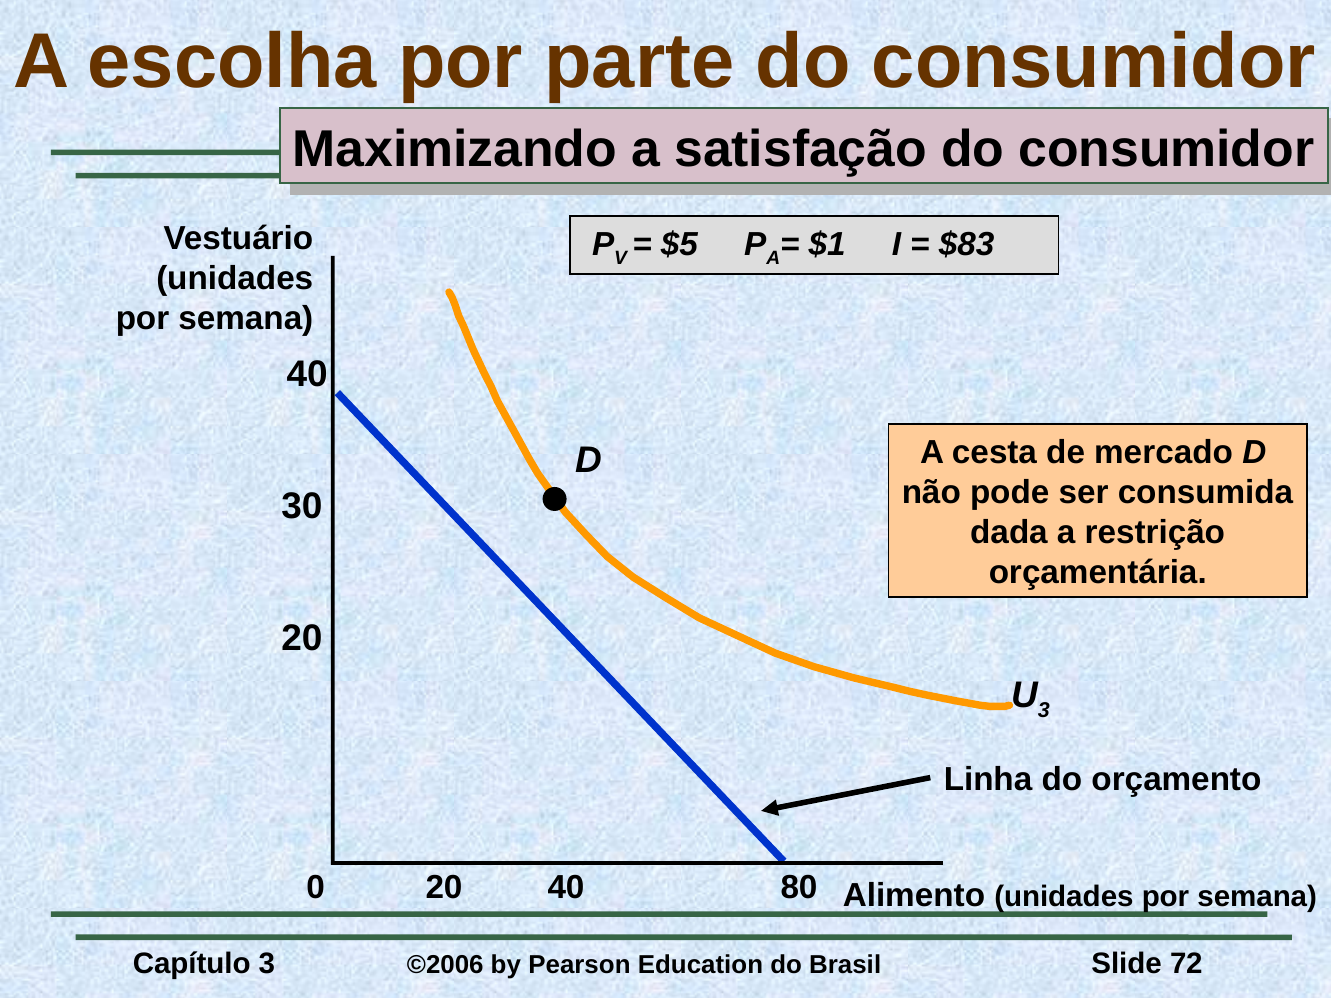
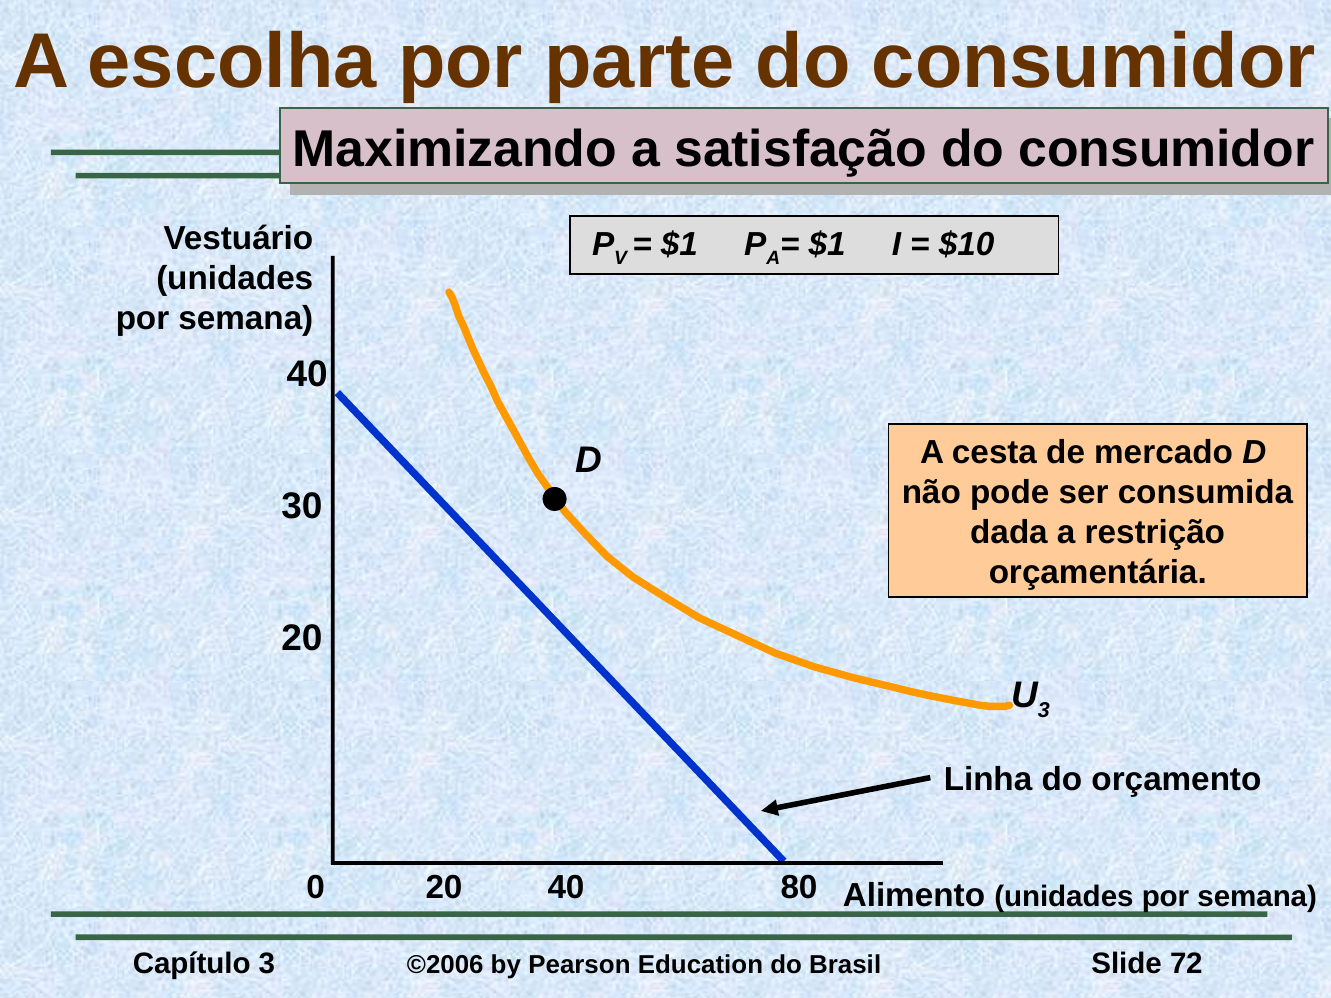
$5: $5 -> $1 (679, 245)
$83: $83 -> $10 (967, 245)
